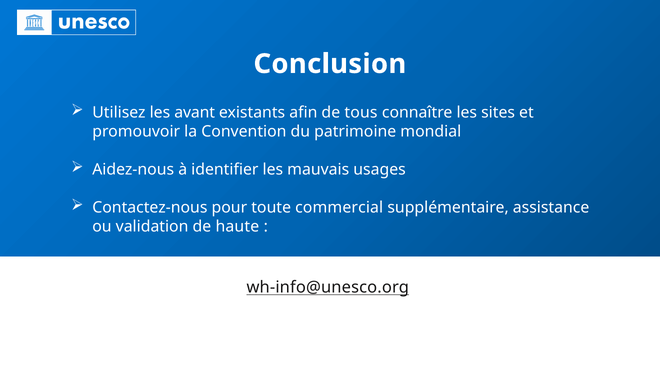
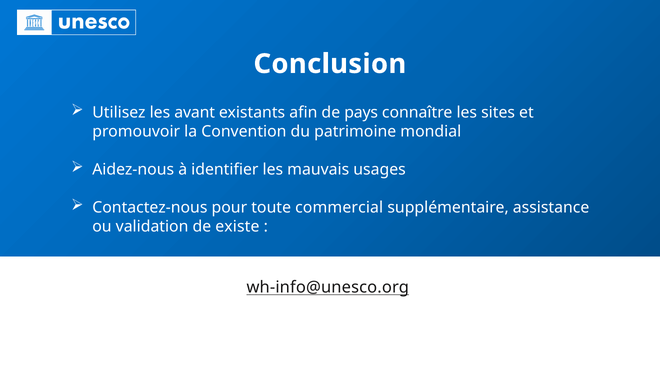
tous: tous -> pays (361, 113)
haute: haute -> existe (237, 226)
